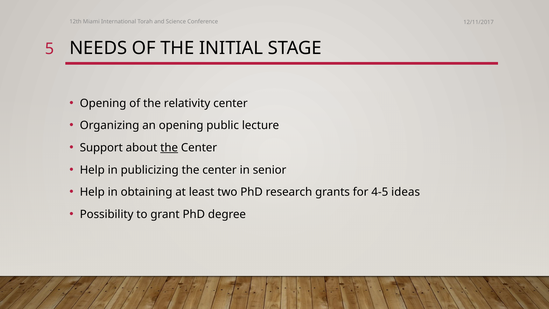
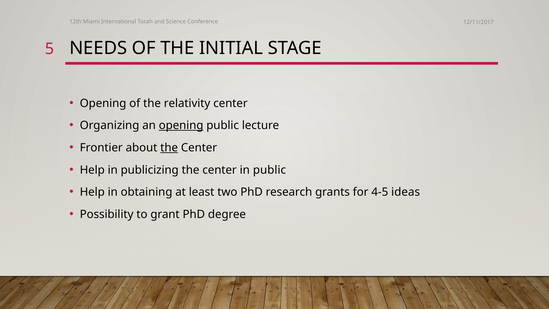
opening underline: none -> present (181, 125)
Support: Support -> Frontier (101, 148)
in senior: senior -> public (270, 170)
